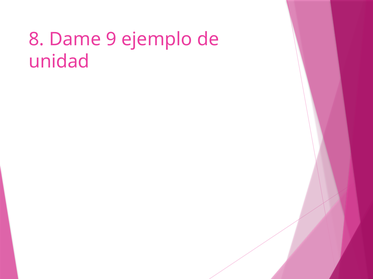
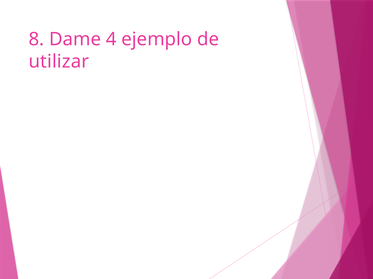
9: 9 -> 4 (111, 39)
unidad: unidad -> utilizar (59, 62)
